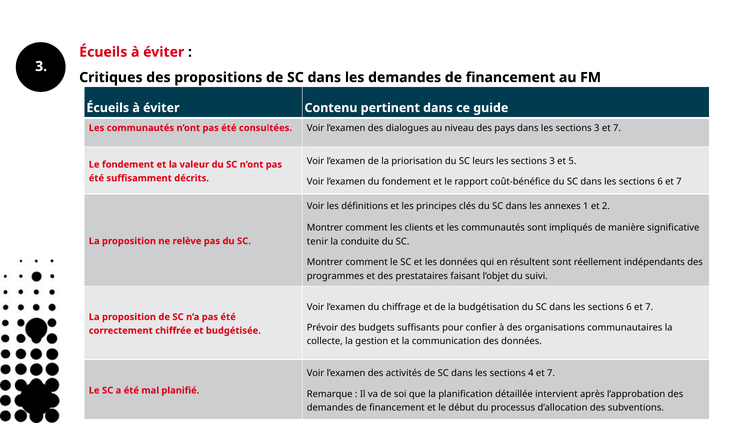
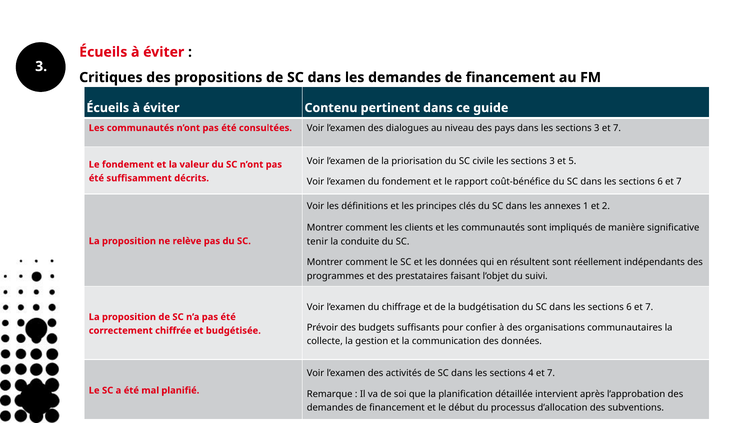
leurs: leurs -> civile (483, 161)
